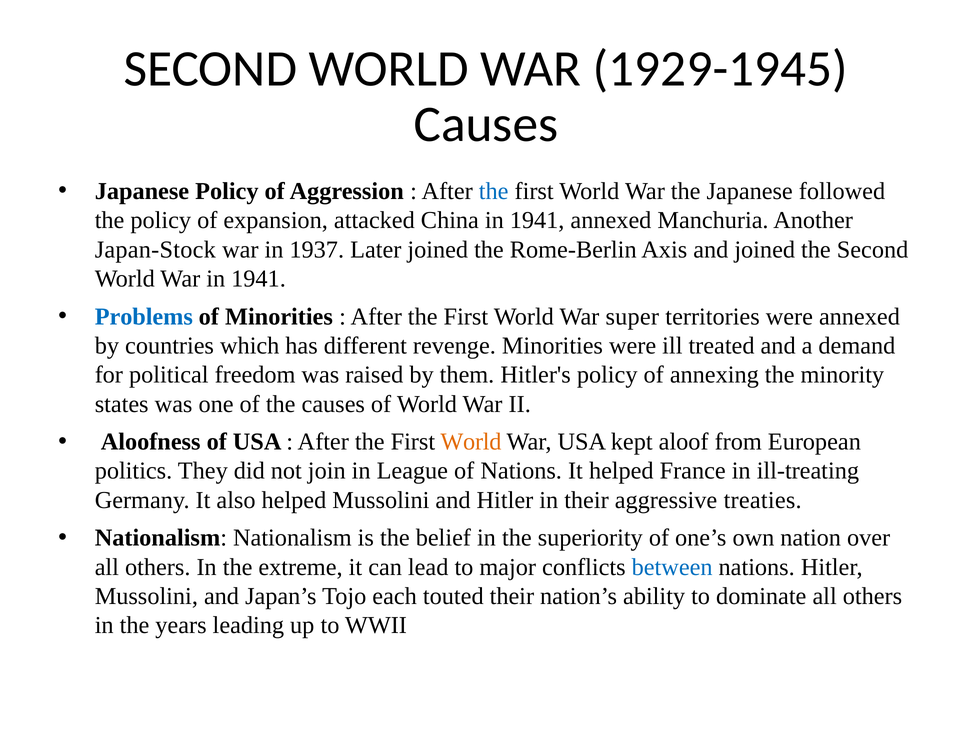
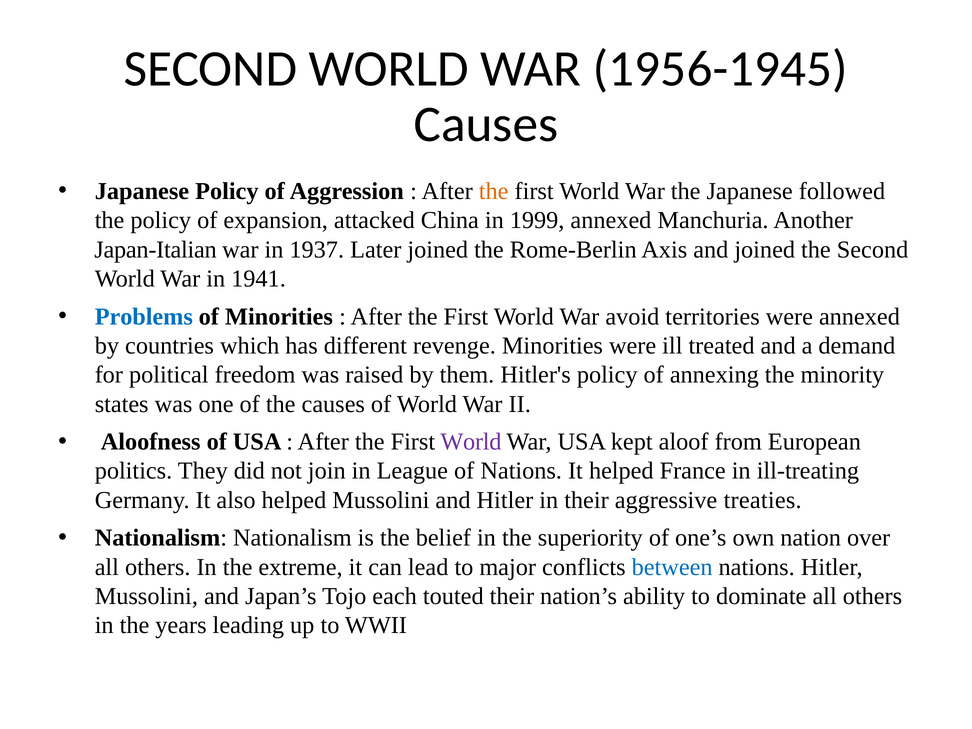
1929-1945: 1929-1945 -> 1956-1945 (720, 69)
the colour: blue -> orange (494, 191)
China in 1941: 1941 -> 1999 (537, 220)
Japan-Stock: Japan-Stock -> Japan-Italian (156, 250)
super: super -> avoid (632, 317)
World colour: orange -> purple (471, 442)
